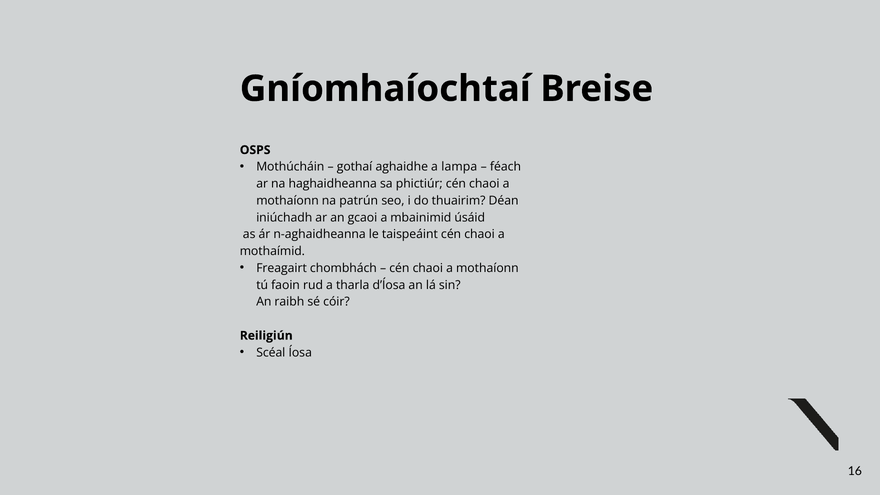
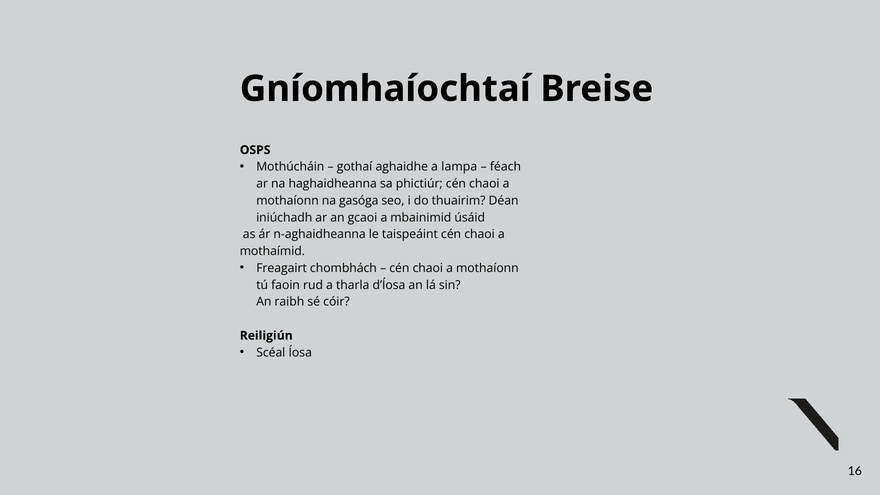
patrún: patrún -> gasóga (359, 201)
